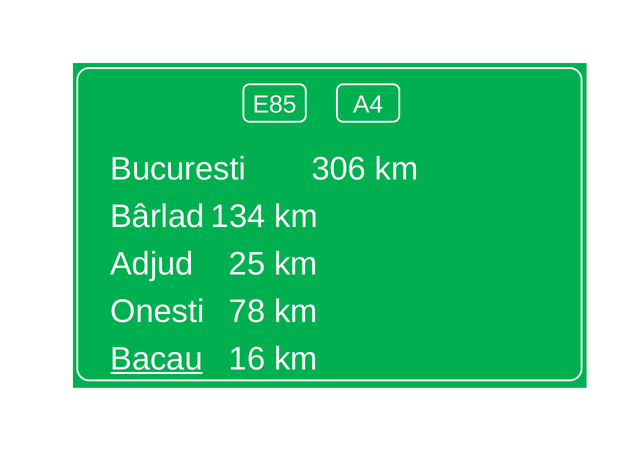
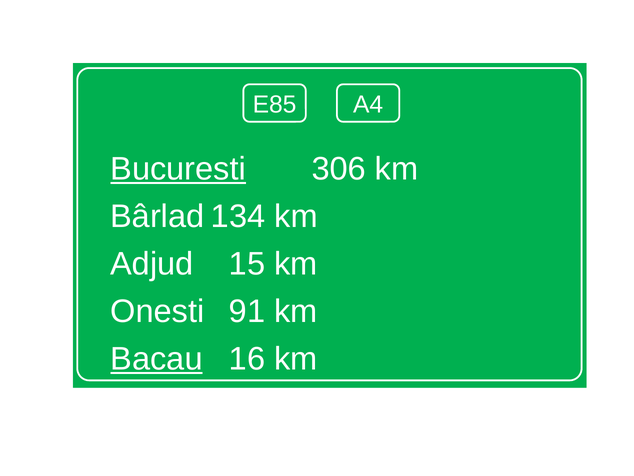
Bucuresti underline: none -> present (178, 169)
25: 25 -> 15 (247, 264)
78: 78 -> 91 (247, 311)
